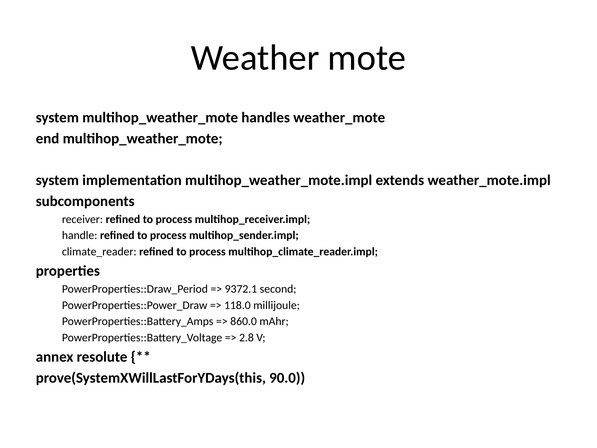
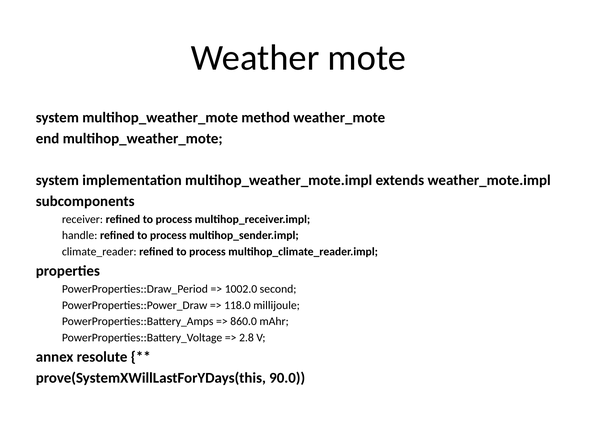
handles: handles -> method (266, 117)
9372.1: 9372.1 -> 1002.0 (241, 289)
